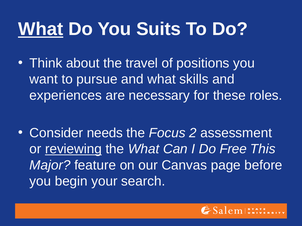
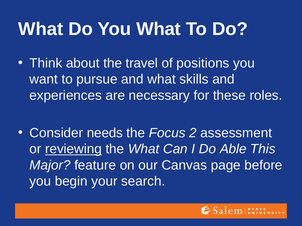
What underline: present -> none (41, 29)
You Suits: Suits -> What (159, 29)
Free: Free -> Able (233, 149)
